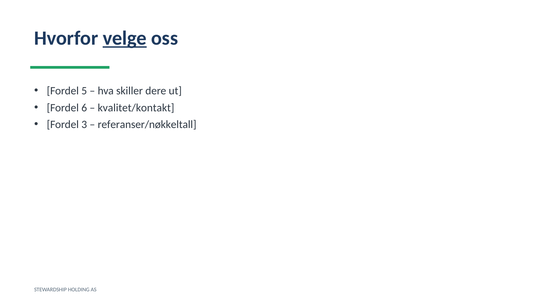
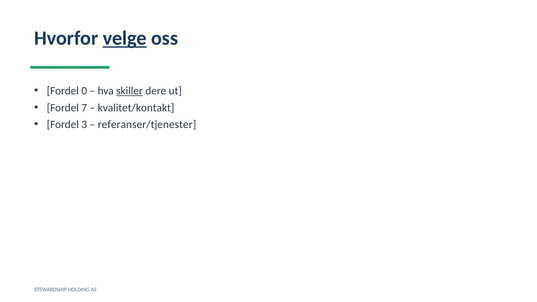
5: 5 -> 0 (84, 91)
skiller underline: none -> present (130, 91)
6: 6 -> 7 (84, 108)
referanser/nøkkeltall: referanser/nøkkeltall -> referanser/tjenester (147, 125)
